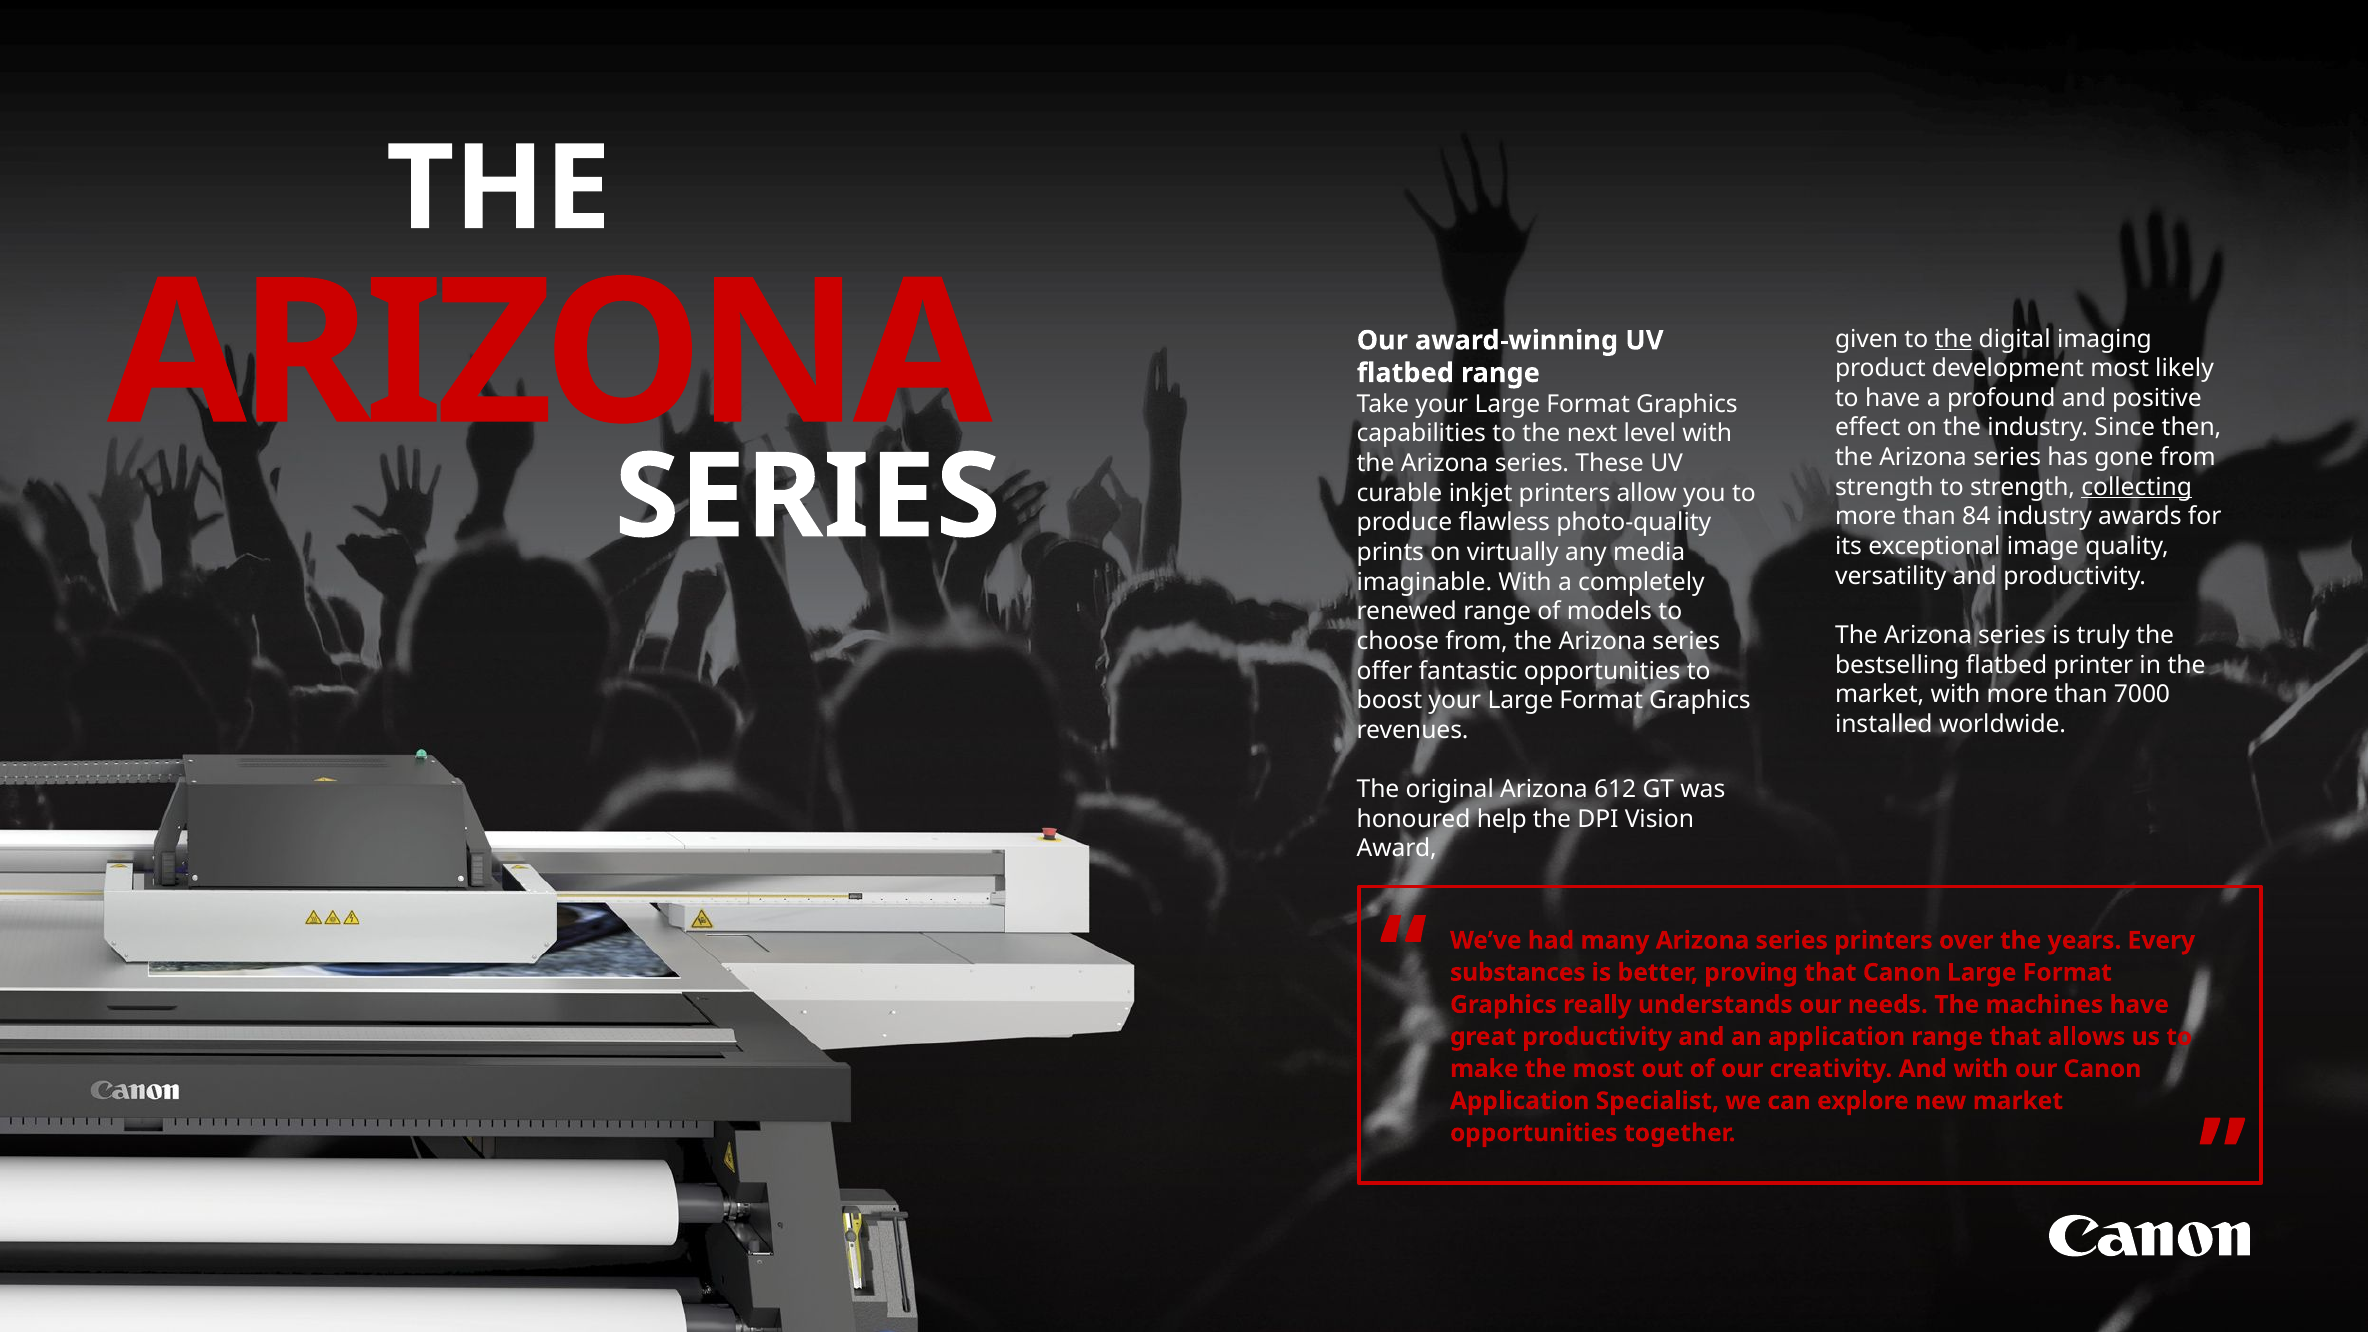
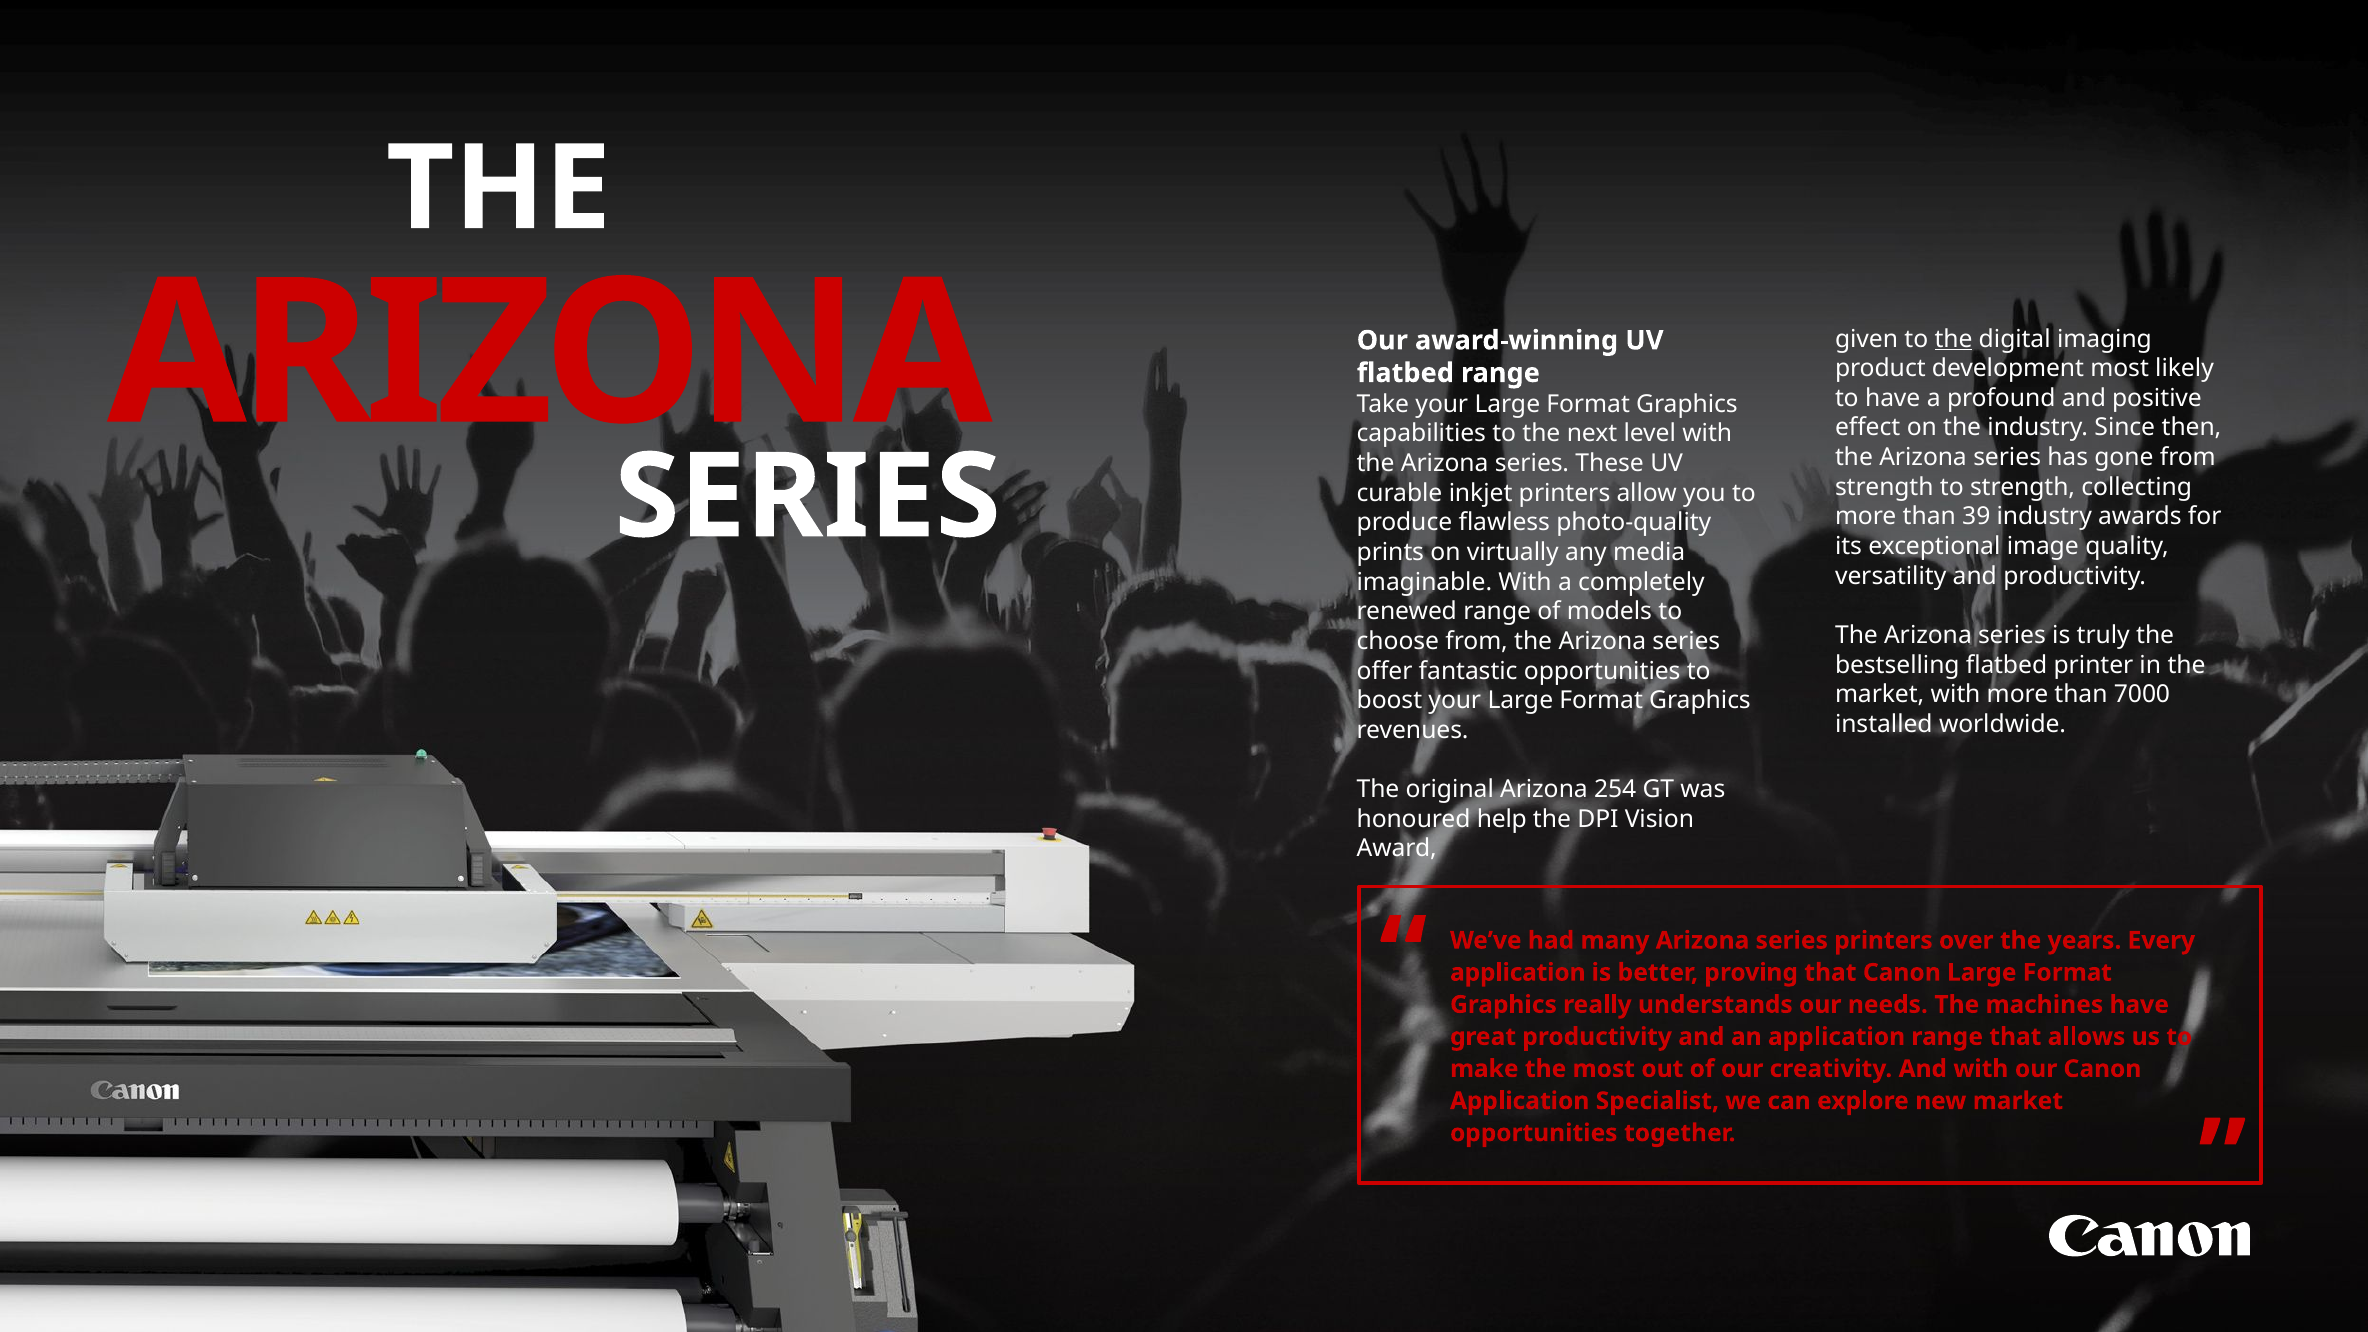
collecting underline: present -> none (2137, 487)
84: 84 -> 39 (1976, 517)
612: 612 -> 254 (1615, 789)
substances: substances -> application (1518, 973)
